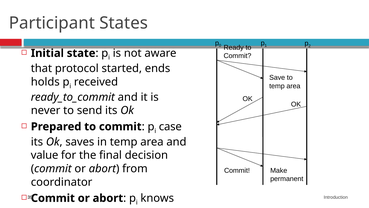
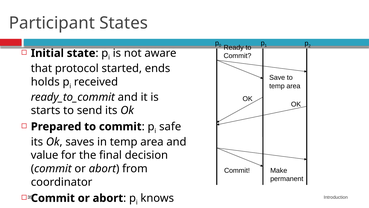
never: never -> starts (46, 110)
case: case -> safe (170, 126)
